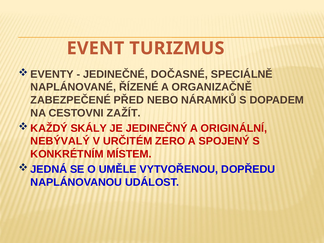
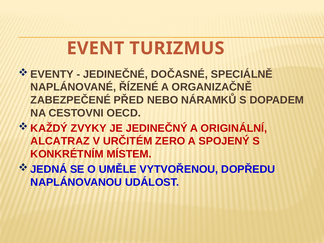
ZAŽÍT: ZAŽÍT -> OECD (124, 113)
SKÁLY: SKÁLY -> ZVYKY (89, 128)
NEBÝVALÝ: NEBÝVALÝ -> ALCATRAZ (60, 141)
